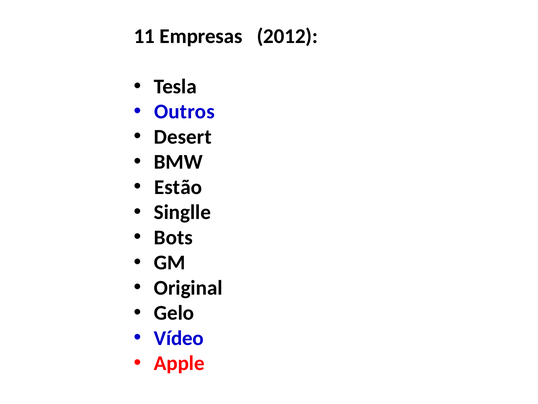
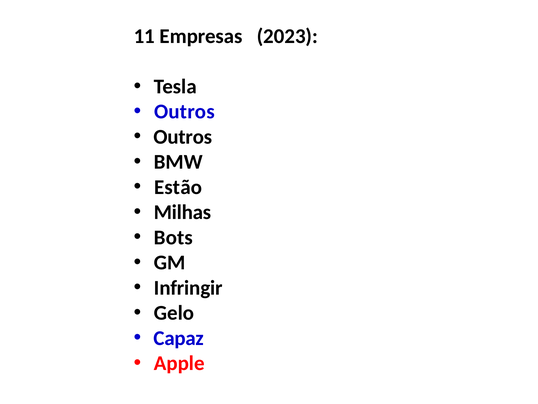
2012: 2012 -> 2023 (287, 36)
Desert: Desert -> Outros (183, 137)
Singlle: Singlle -> Milhas (183, 212)
Original: Original -> Infringir (188, 287)
Vídeo: Vídeo -> Capaz (179, 338)
